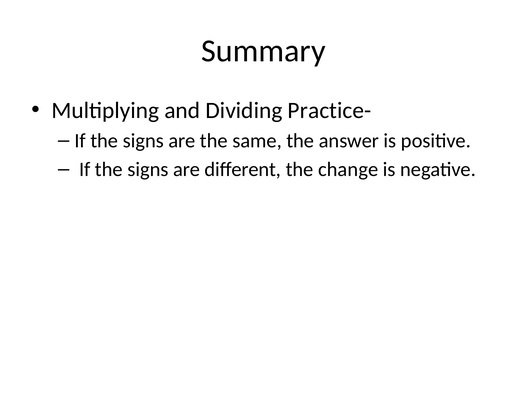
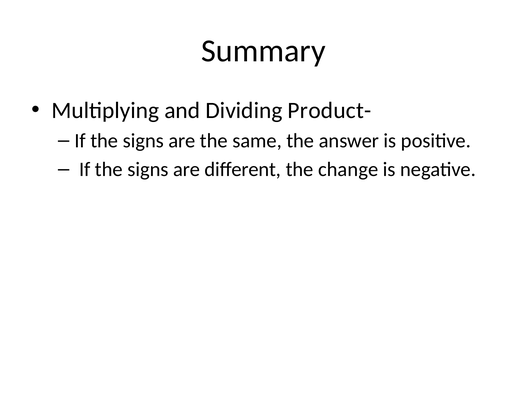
Practice-: Practice- -> Product- (329, 111)
